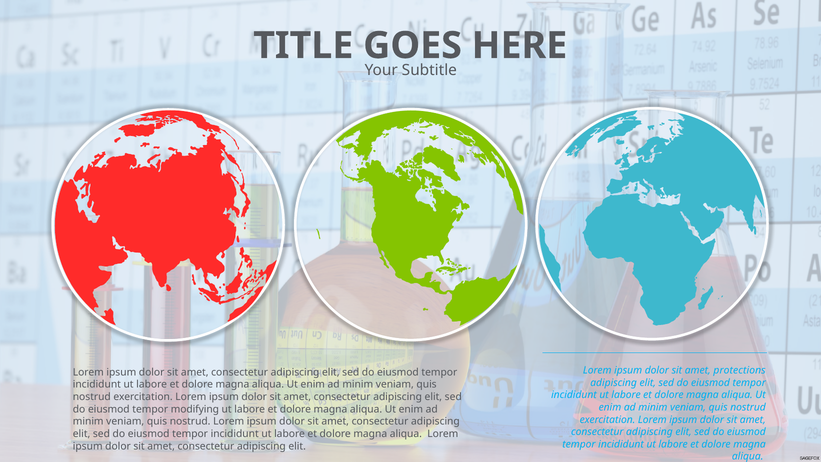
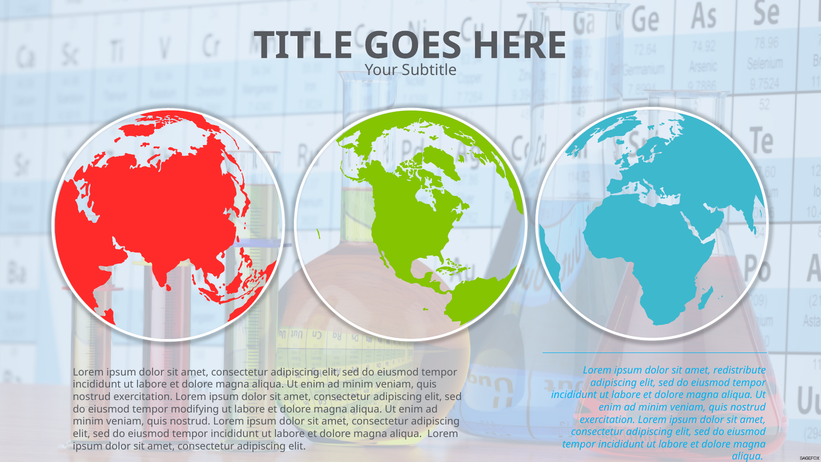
protections: protections -> redistribute (740, 370)
